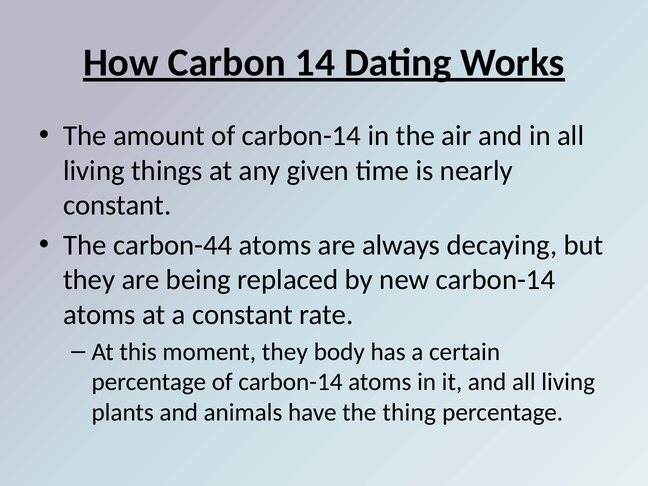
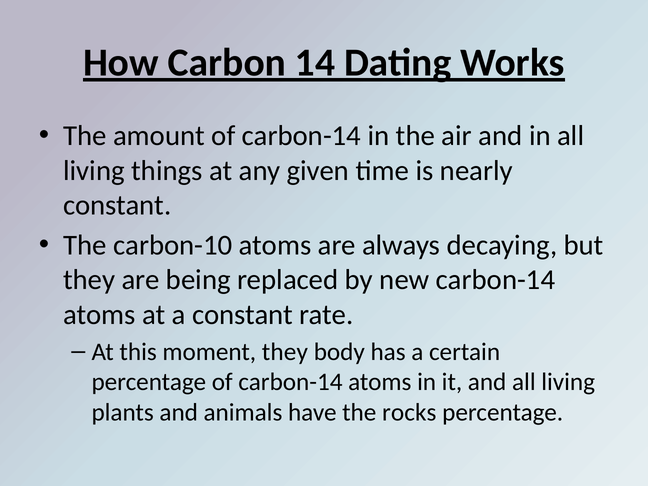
carbon-44: carbon-44 -> carbon-10 (173, 245)
thing: thing -> rocks (409, 412)
